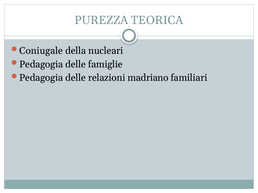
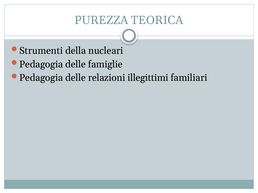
Coniugale: Coniugale -> Strumenti (41, 51)
madriano: madriano -> illegittimi (148, 78)
